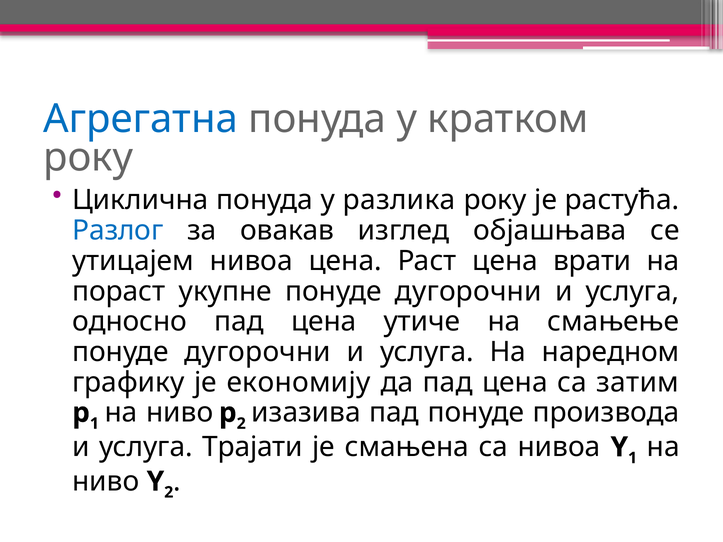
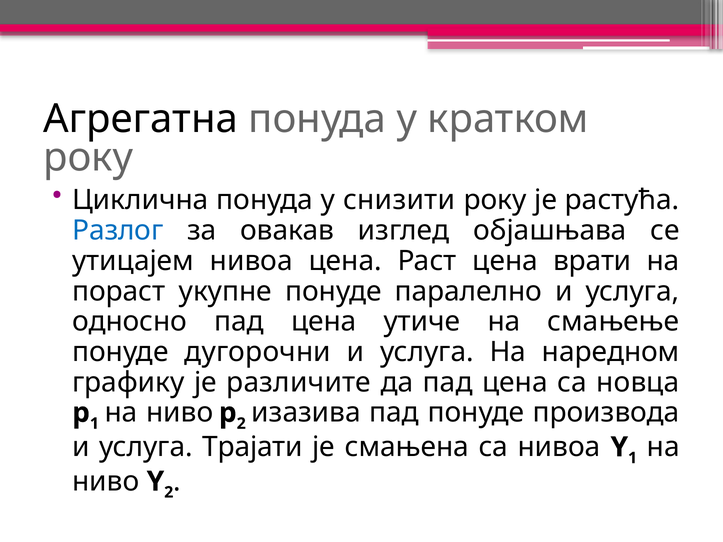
Агрегатна colour: blue -> black (141, 119)
разлика: разлика -> снизити (399, 200)
укупне понуде дугорочни: дугорочни -> паралелно (468, 291)
економију: економију -> различите (299, 382)
затим: затим -> новца (638, 382)
